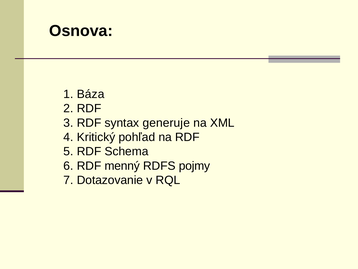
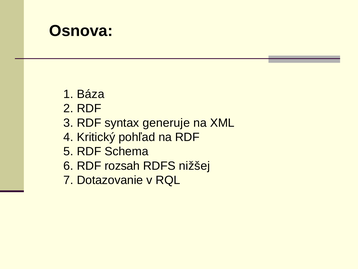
menný: menný -> rozsah (122, 166)
pojmy: pojmy -> nižšej (194, 166)
